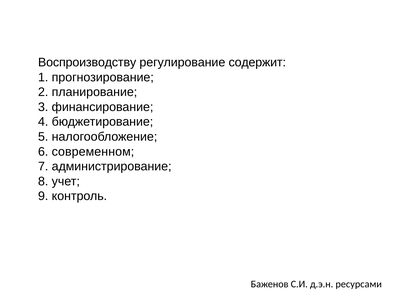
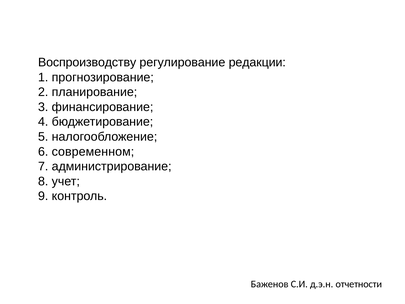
содержит: содержит -> редакции (257, 62)
ресурсами: ресурсами -> отчетности (359, 284)
